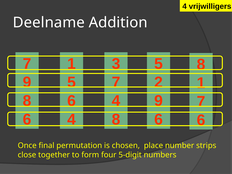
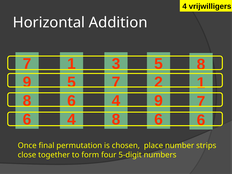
Deelname: Deelname -> Horizontal (49, 23)
